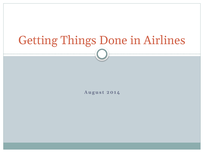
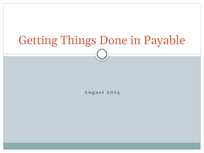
Airlines: Airlines -> Payable (164, 40)
